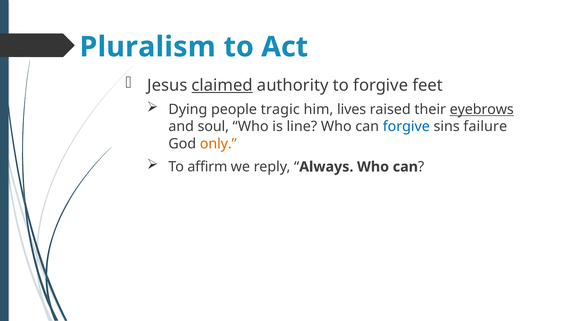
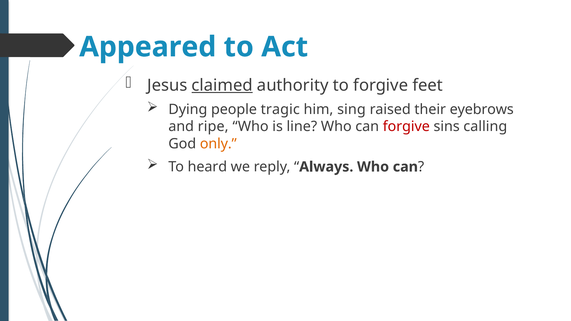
Pluralism: Pluralism -> Appeared (148, 47)
lives: lives -> sing (351, 110)
eyebrows underline: present -> none (482, 110)
soul: soul -> ripe (213, 127)
forgive colour: blue -> red (406, 127)
failure: failure -> calling (485, 127)
affirm: affirm -> heard (207, 167)
